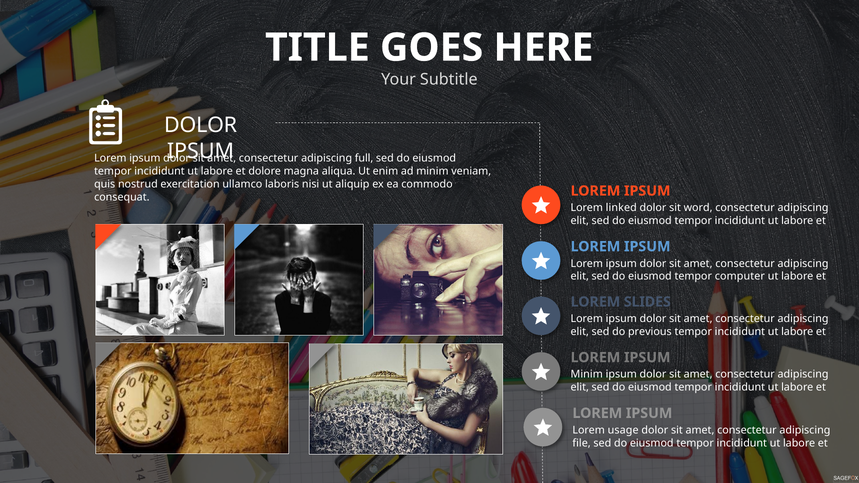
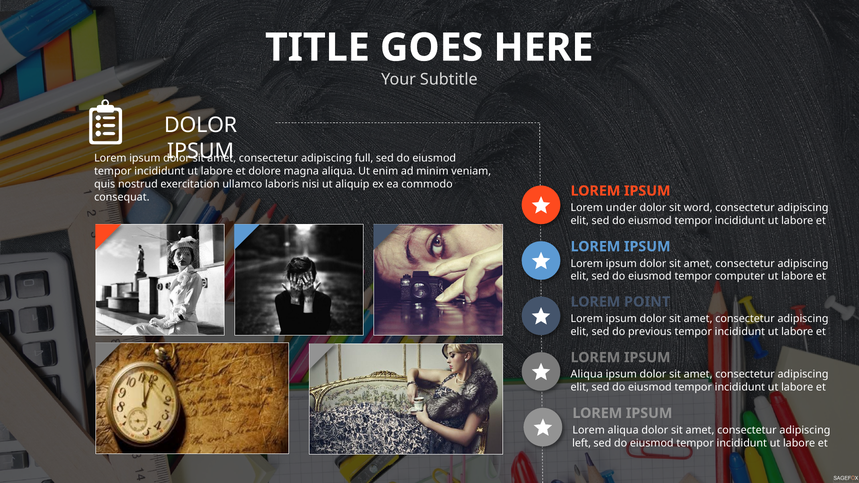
linked: linked -> under (621, 208)
SLIDES: SLIDES -> POINT (647, 302)
Minim: Minim -> Aliqua (587, 375)
Lorem usage: usage -> aliqua (623, 430)
file: file -> left (582, 443)
